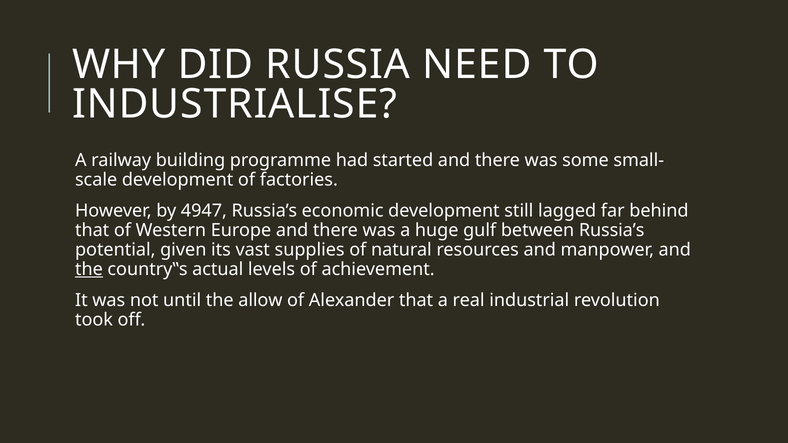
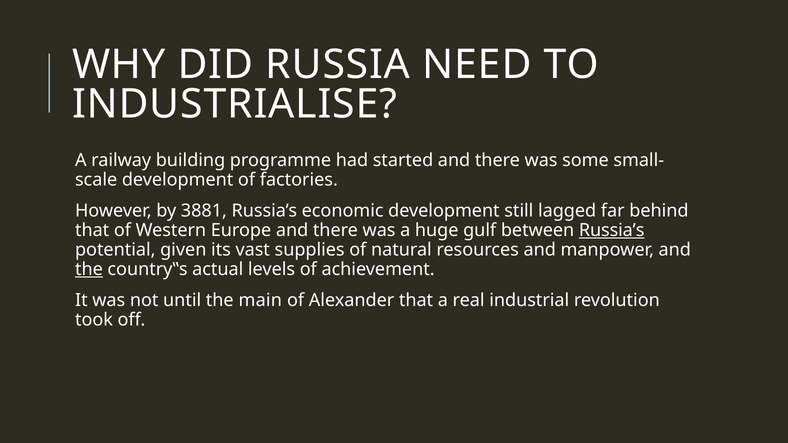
4947: 4947 -> 3881 (204, 211)
Russia’s underline: none -> present (612, 230)
allow: allow -> main (260, 300)
